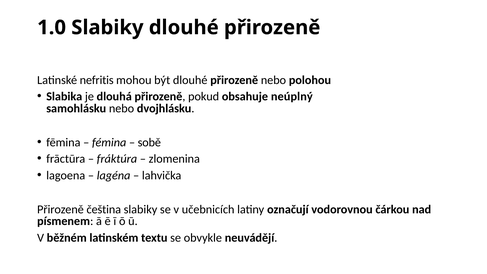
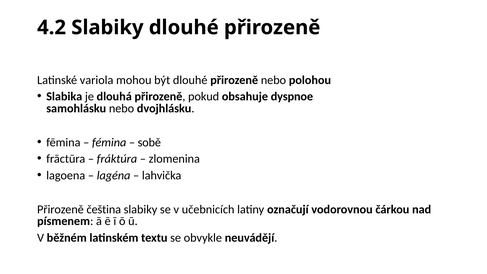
1.0: 1.0 -> 4.2 (52, 28)
nefritis: nefritis -> variola (97, 80)
neúplný: neúplný -> dyspnoe (292, 97)
